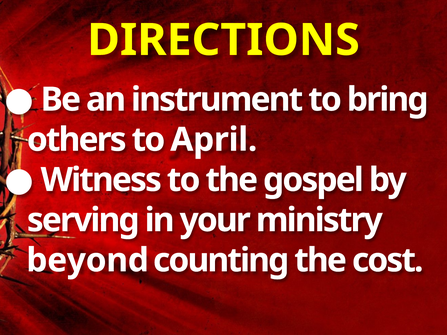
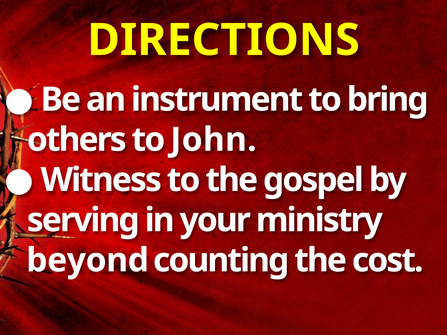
April: April -> John (213, 140)
